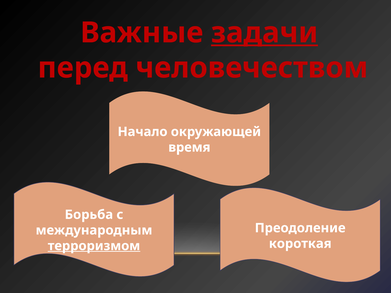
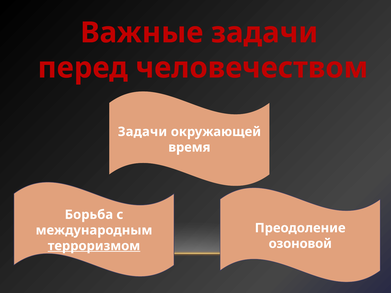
задачи underline: present -> none (265, 33)
Начало: Начало -> Задачи (142, 132)
короткая: короткая -> озоновой (300, 244)
